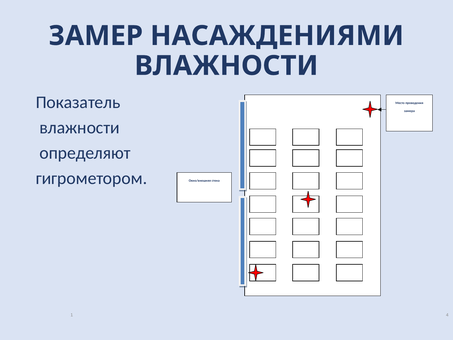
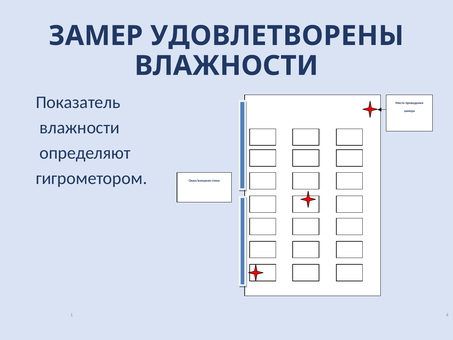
НАСАЖДЕНИЯМИ: НАСАЖДЕНИЯМИ -> УДОВЛЕТВОРЕНЫ (277, 36)
